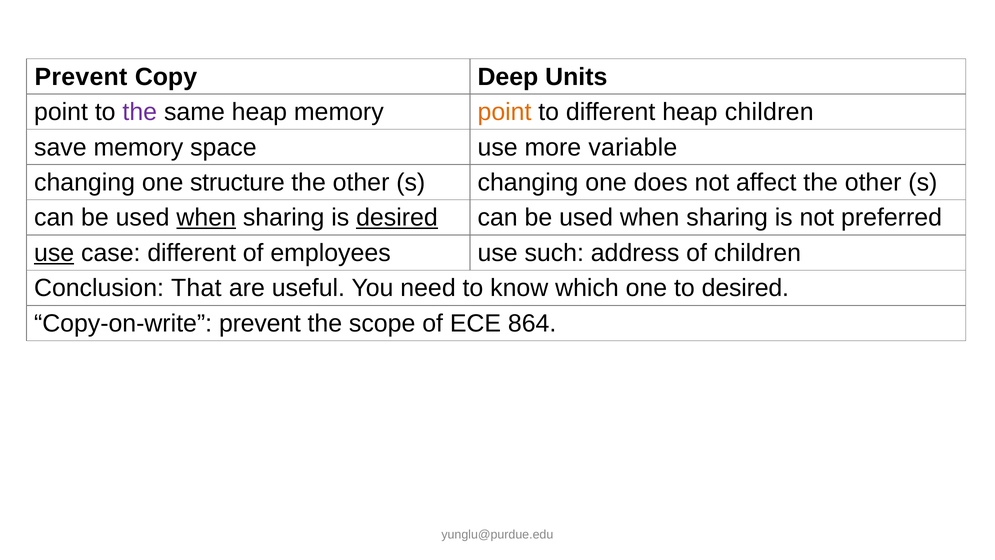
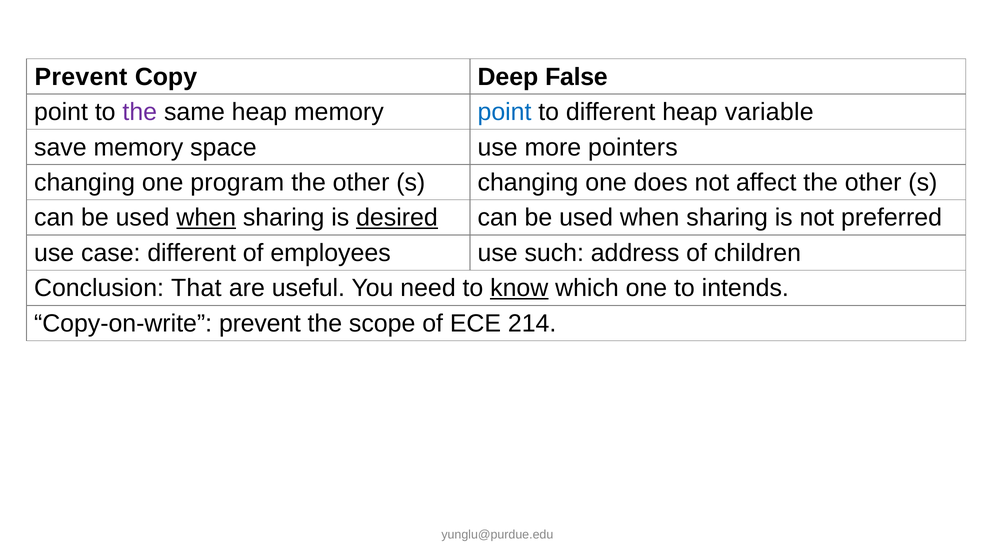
Units: Units -> False (576, 77)
point colour: orange -> blue (505, 112)
heap children: children -> variable (769, 112)
variable: variable -> pointers (633, 147)
structure: structure -> program (237, 182)
use underline: present -> none (54, 253)
know underline: none -> present (519, 288)
to desired: desired -> intends (745, 288)
864: 864 -> 214 (532, 323)
